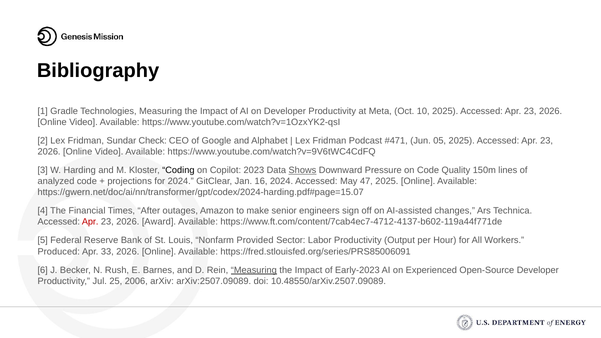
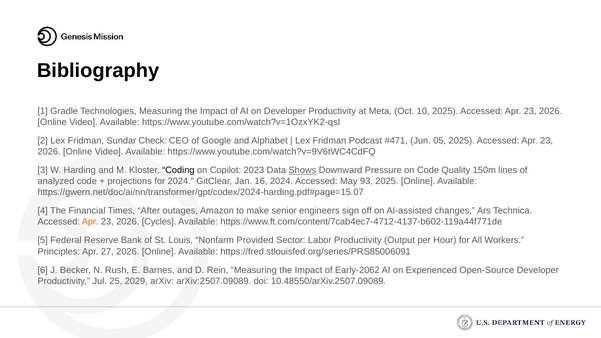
47: 47 -> 93 (366, 181)
Apr colour: red -> orange (90, 222)
Award: Award -> Cycles (159, 222)
Produced: Produced -> Principles (59, 252)
33: 33 -> 27 (107, 252)
Measuring underline: present -> none (254, 270)
Early-2023: Early-2023 -> Early-2062 (357, 270)
2006: 2006 -> 2029 (136, 281)
